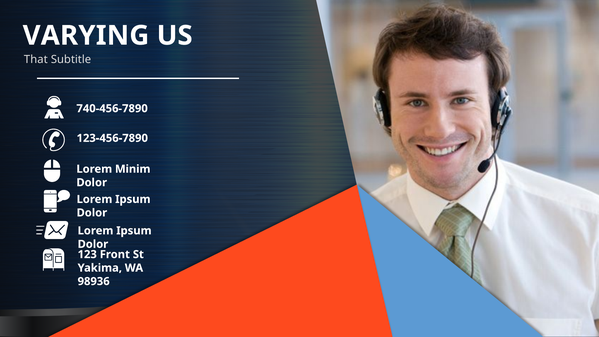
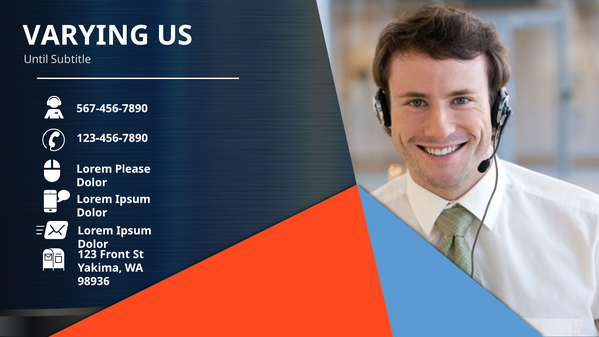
That: That -> Until (36, 59)
740-456-7890: 740-456-7890 -> 567-456-7890 (112, 108)
Minim: Minim -> Please (133, 169)
